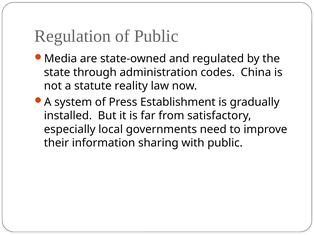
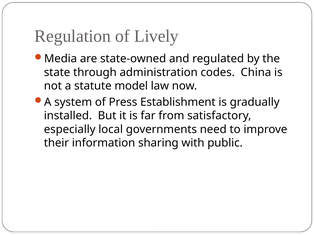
of Public: Public -> Lively (156, 36)
reality: reality -> model (131, 86)
